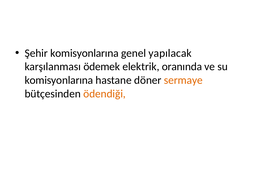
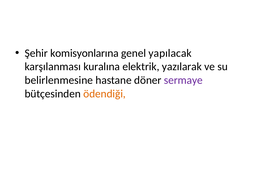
ödemek: ödemek -> kuralına (102, 67)
oranında: oranında -> yazılarak (182, 67)
komisyonlarına: komisyonlarına -> belirlenmesine (59, 80)
sermaye colour: orange -> purple (183, 80)
